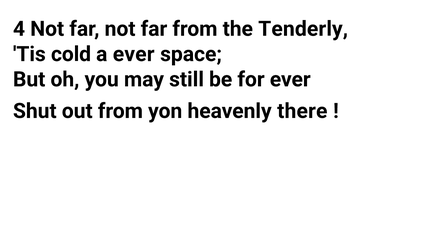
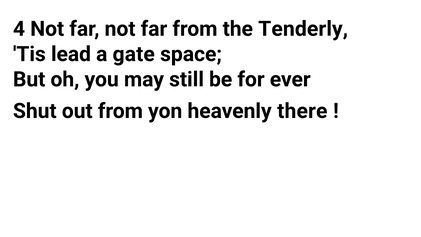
cold: cold -> lead (71, 54)
a ever: ever -> gate (134, 54)
